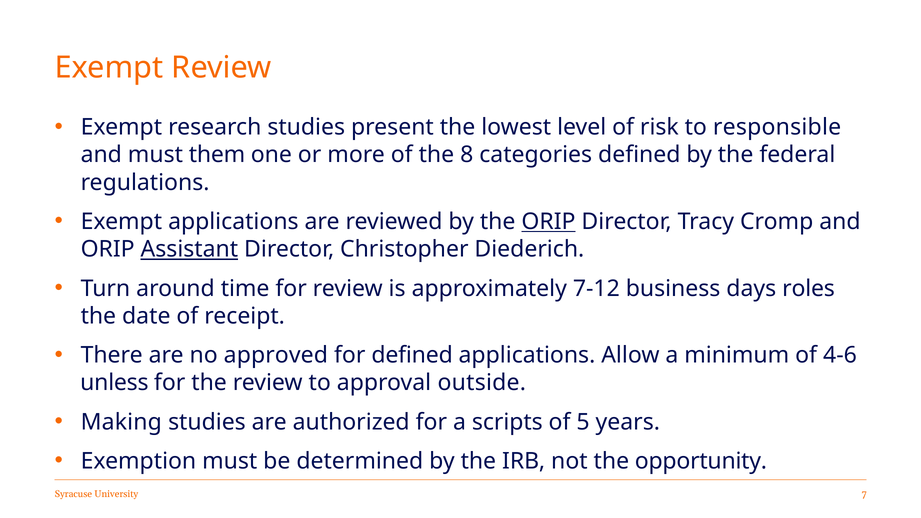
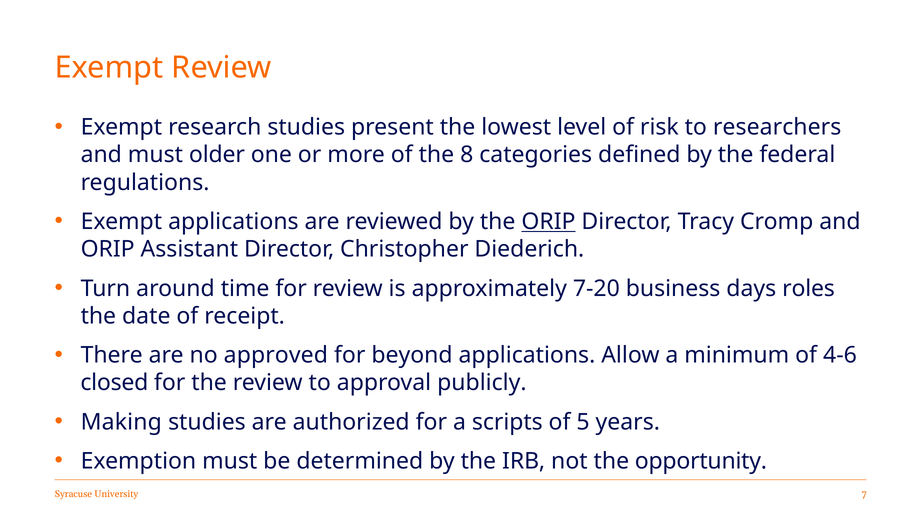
responsible: responsible -> researchers (777, 127)
them: them -> older (217, 155)
Assistant underline: present -> none (189, 249)
7-12: 7-12 -> 7-20 (596, 289)
for defined: defined -> beyond (412, 355)
unless: unless -> closed (114, 383)
outside: outside -> publicly (482, 383)
